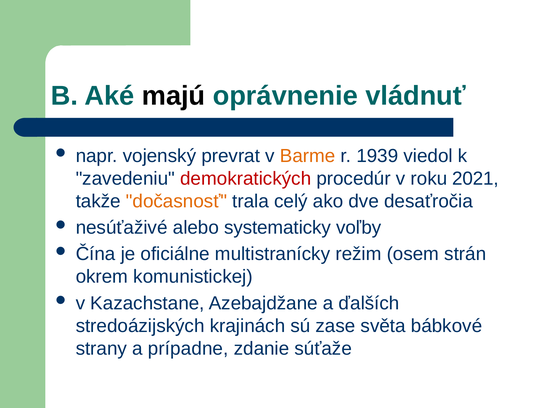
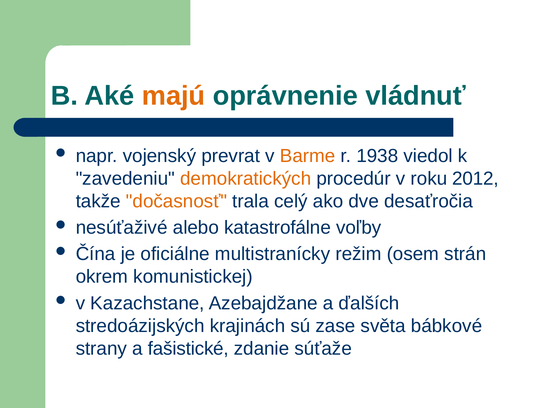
majú colour: black -> orange (174, 96)
1939: 1939 -> 1938 (377, 156)
demokratických colour: red -> orange (246, 179)
2021: 2021 -> 2012 (475, 179)
systematicky: systematicky -> katastrofálne (278, 228)
prípadne: prípadne -> fašistické (188, 349)
